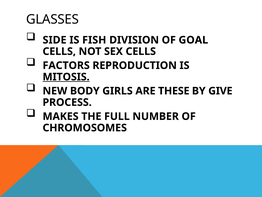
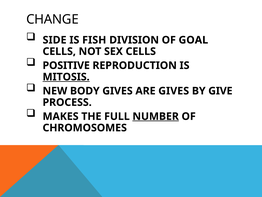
GLASSES: GLASSES -> CHANGE (52, 19)
FACTORS: FACTORS -> POSITIVE (66, 65)
BODY GIRLS: GIRLS -> GIVES (118, 91)
ARE THESE: THESE -> GIVES (174, 91)
NUMBER underline: none -> present (156, 116)
